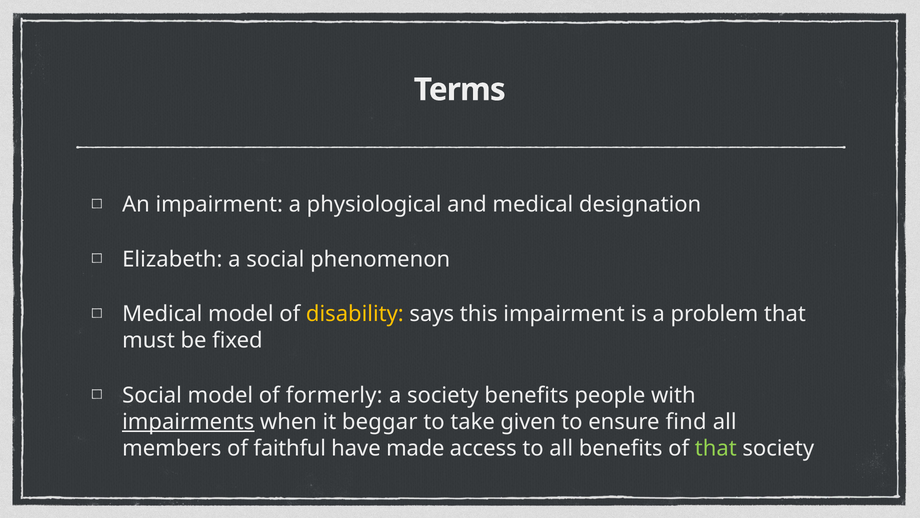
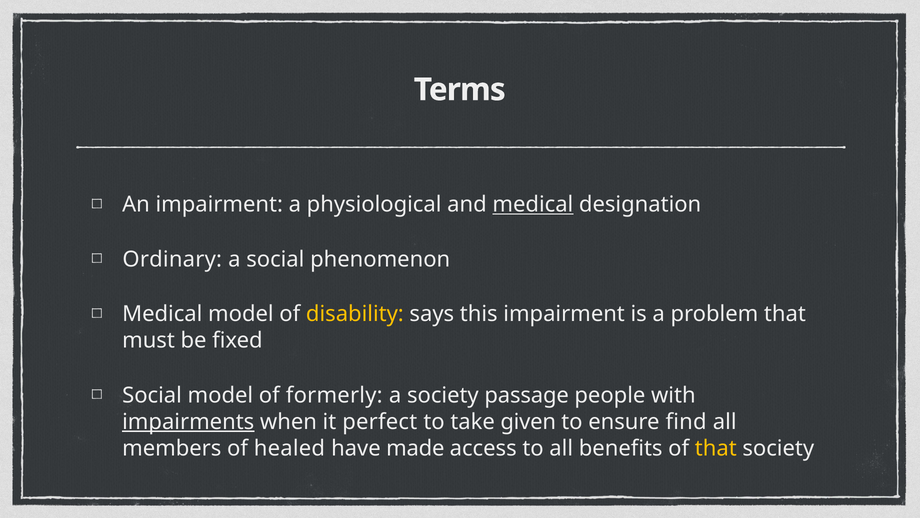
medical underline: none -> present (533, 204)
Elizabeth: Elizabeth -> Ordinary (172, 259)
society benefits: benefits -> passage (527, 395)
beggar: beggar -> perfect (380, 421)
faithful: faithful -> healed (289, 448)
that colour: light green -> yellow (716, 448)
